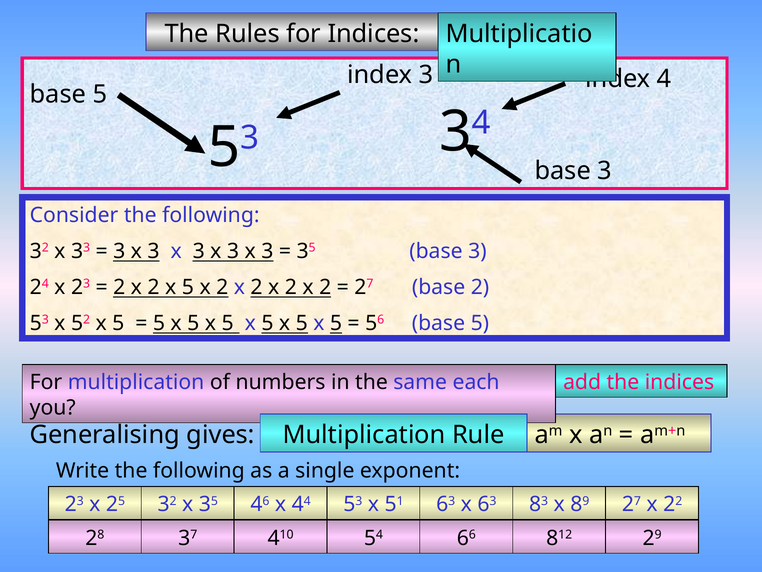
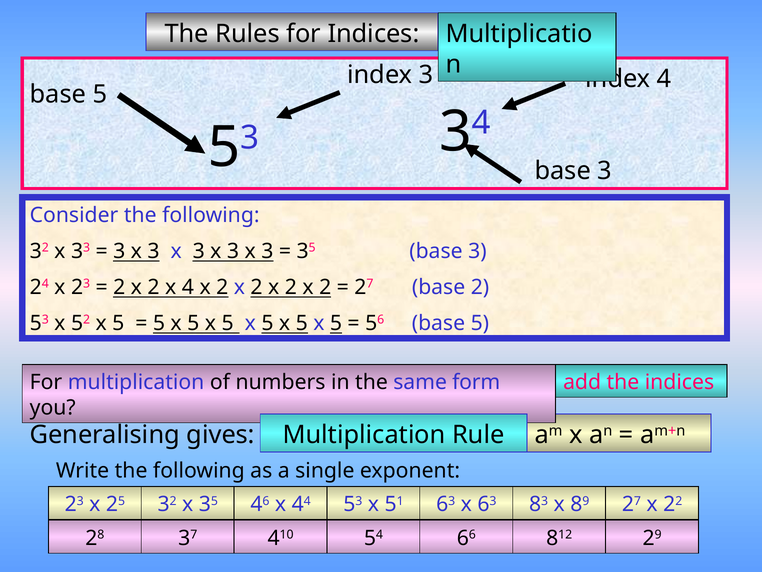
2 x 5: 5 -> 4 (188, 287)
each: each -> form (476, 382)
